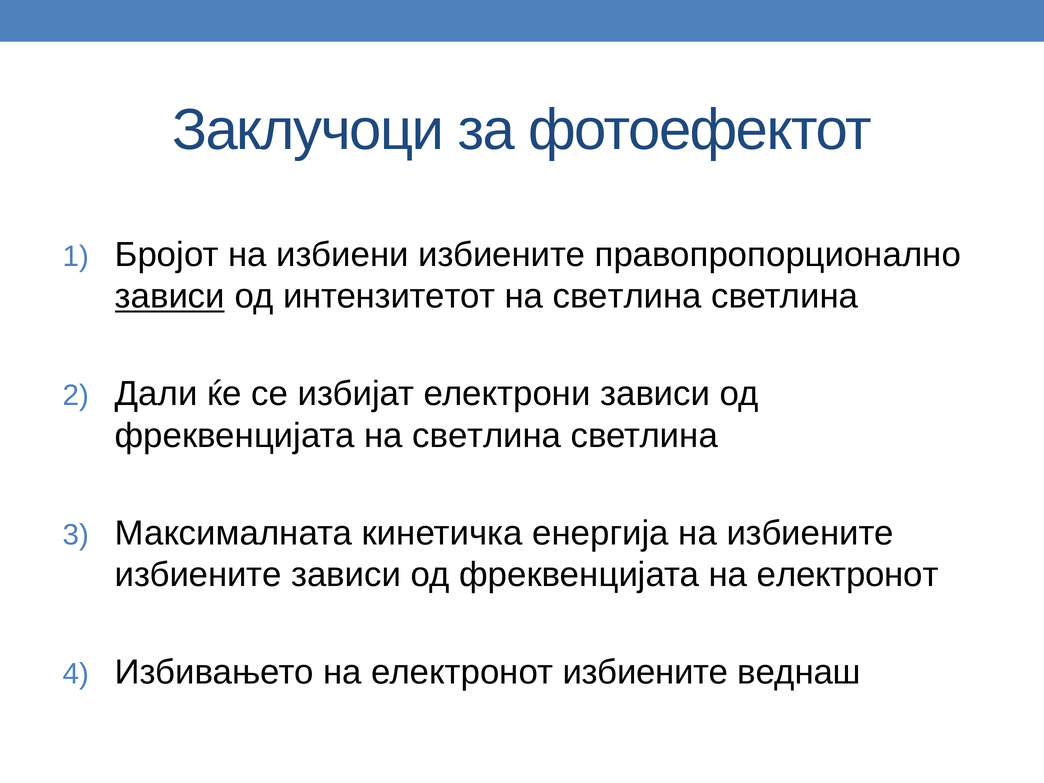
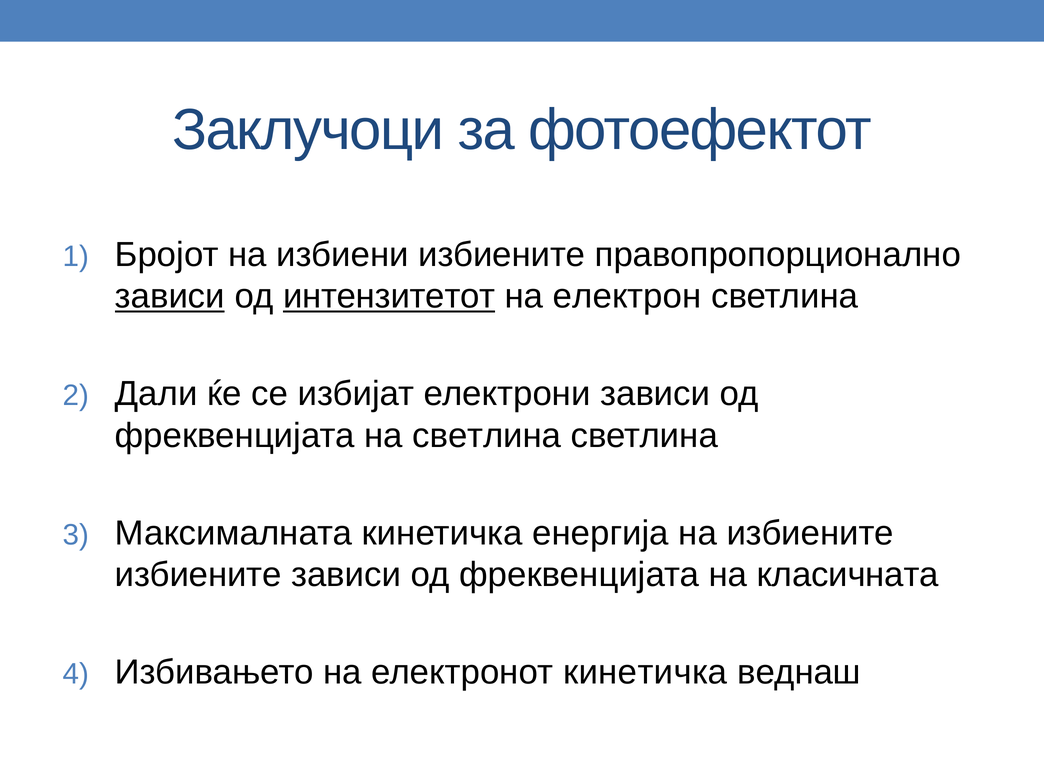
интензитетот underline: none -> present (389, 296)
светлина: светлина -> електрон (627, 296)
фреквенцијата на електронот: електронот -> класичната (848, 575)
електронот избиените: избиените -> кинетичка (645, 672)
